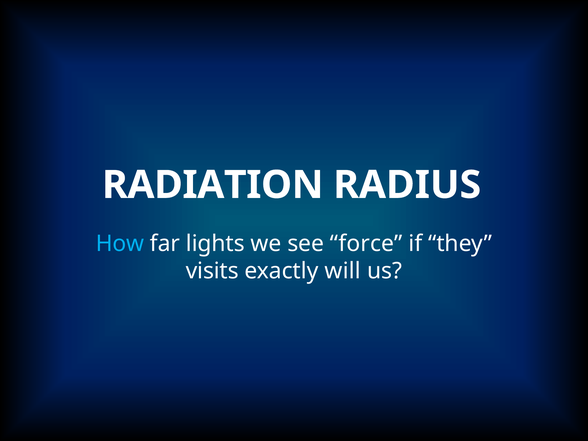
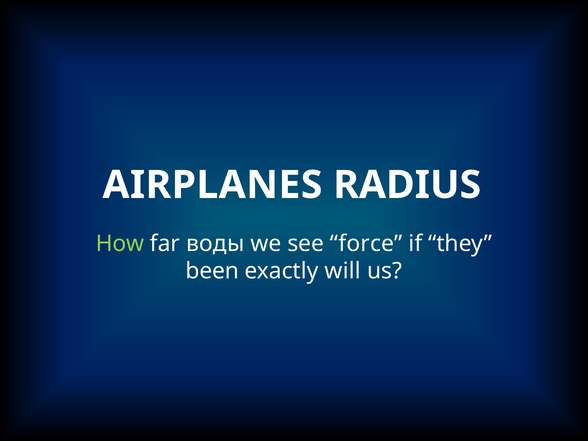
RADIATION: RADIATION -> AIRPLANES (212, 185)
How colour: light blue -> light green (120, 244)
lights: lights -> воды (215, 244)
visits: visits -> been (212, 271)
